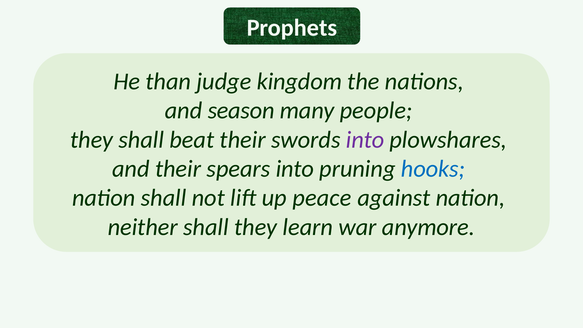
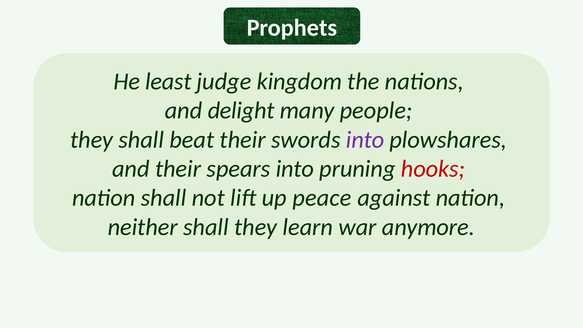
than: than -> least (168, 81)
season: season -> delight (241, 110)
hooks colour: blue -> red (433, 169)
